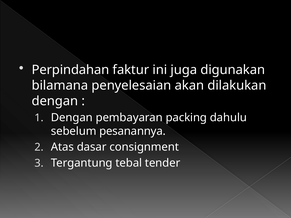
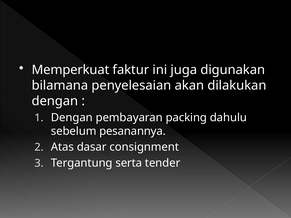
Perpindahan: Perpindahan -> Memperkuat (70, 70)
tebal: tebal -> serta (129, 163)
